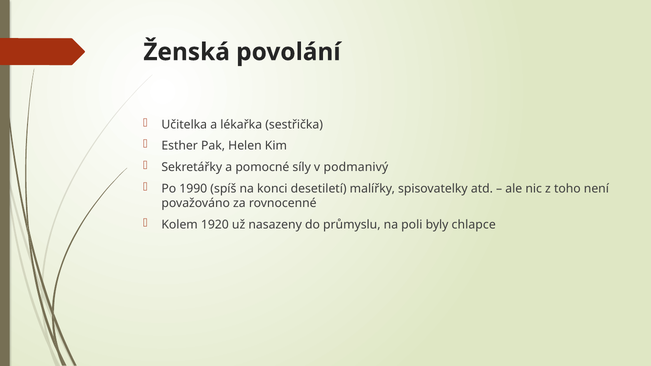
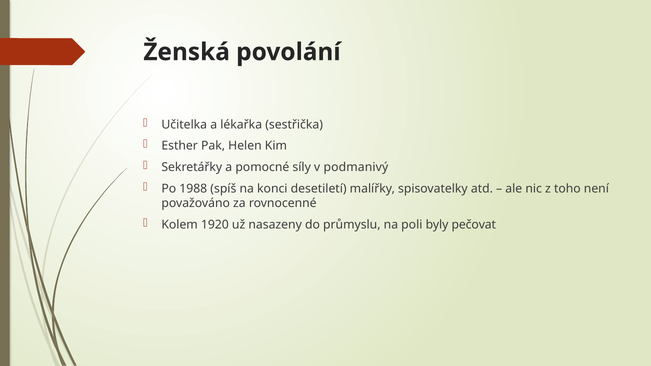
1990: 1990 -> 1988 (193, 189)
chlapce: chlapce -> pečovat (474, 225)
